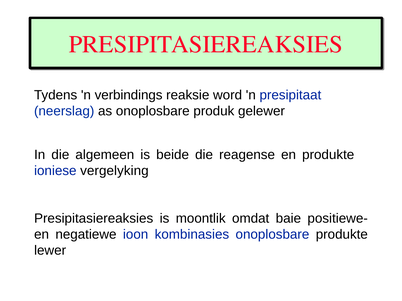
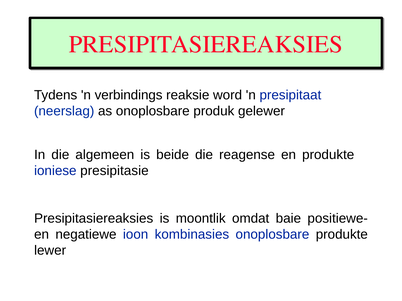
vergelyking: vergelyking -> presipitasie (114, 171)
